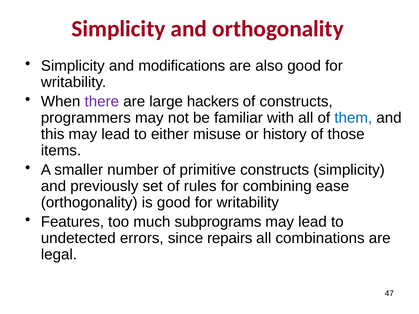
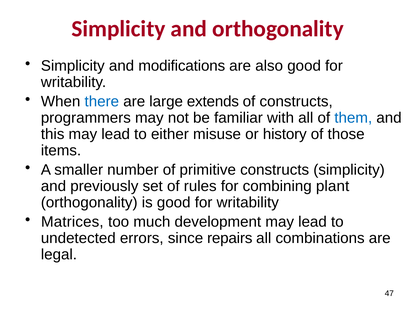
there colour: purple -> blue (102, 102)
hackers: hackers -> extends (213, 102)
ease: ease -> plant (333, 186)
Features: Features -> Matrices (72, 222)
subprograms: subprograms -> development (218, 222)
